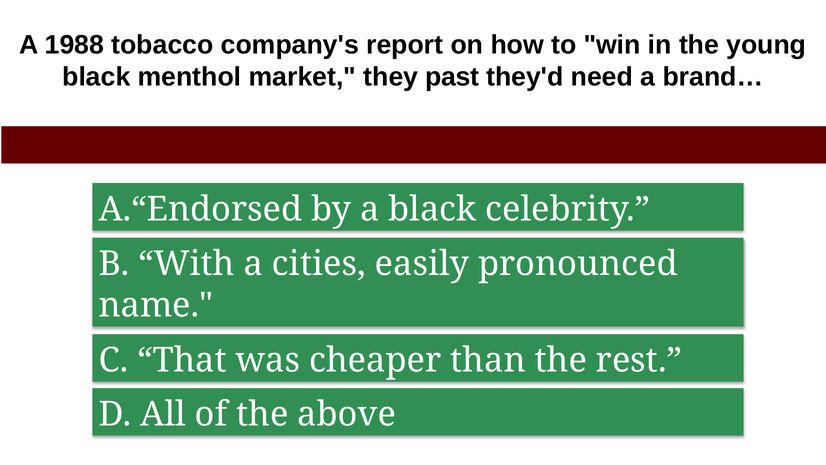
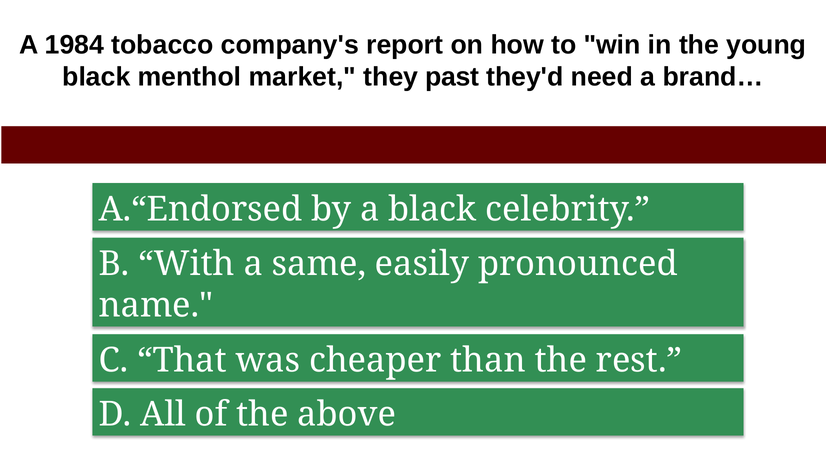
1988: 1988 -> 1984 (74, 45)
cities: cities -> same (319, 264)
